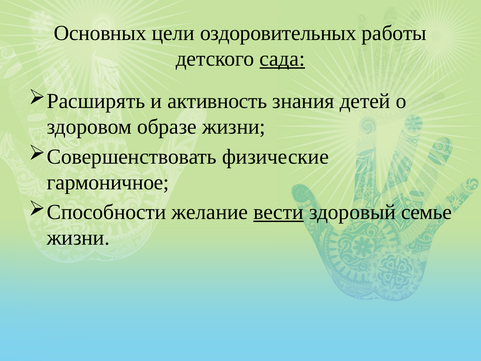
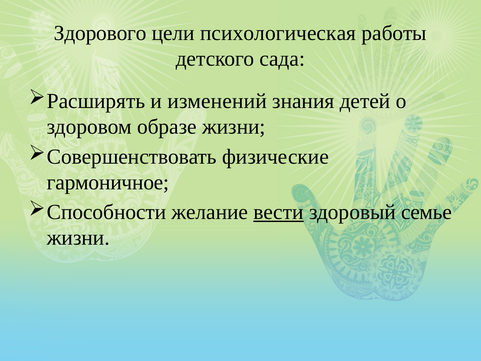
Основных: Основных -> Здорового (100, 33)
оздоровительных: оздоровительных -> психологическая (278, 33)
сада underline: present -> none (282, 59)
активность: активность -> изменений (217, 101)
